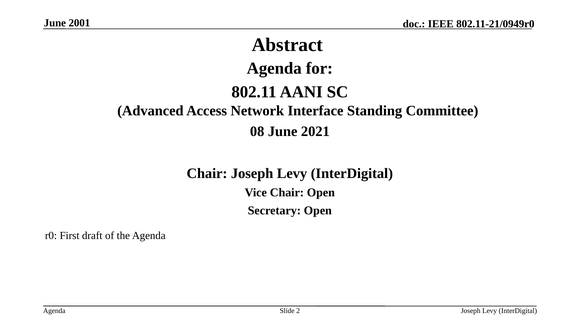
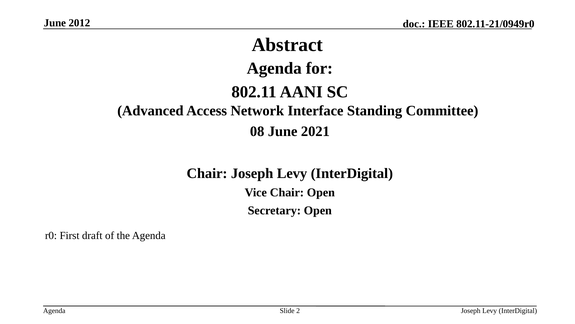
2001: 2001 -> 2012 (79, 23)
